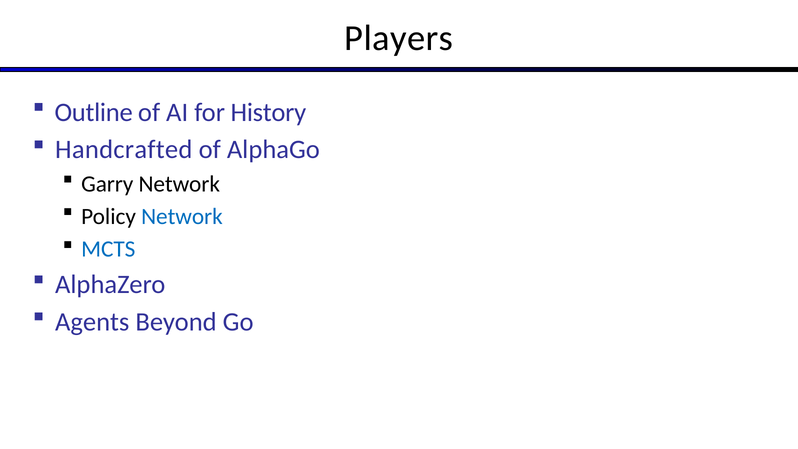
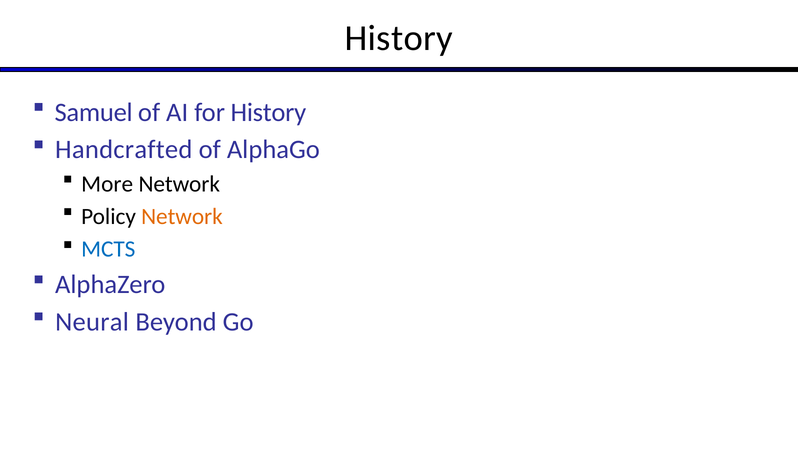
Players: Players -> History (399, 38)
Outline: Outline -> Samuel (94, 112)
Garry: Garry -> More (107, 184)
Network colour: blue -> orange (182, 216)
Agents: Agents -> Neural (92, 322)
